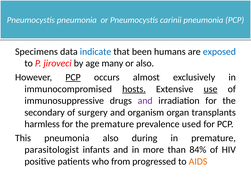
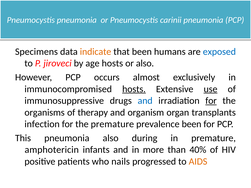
indicate colour: blue -> orange (96, 52)
age many: many -> hosts (112, 63)
PCP underline: present -> none (73, 77)
and colour: purple -> blue (145, 101)
for underline: none -> present (211, 101)
secondary: secondary -> organisms (45, 113)
surgery: surgery -> therapy (93, 113)
harmless: harmless -> infection (42, 124)
prevalence used: used -> been (192, 124)
parasitologist: parasitologist -> amphotericin (52, 150)
84%: 84% -> 40% (198, 150)
from: from -> nails (121, 162)
